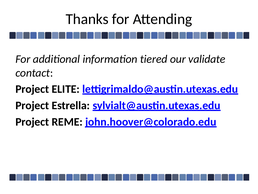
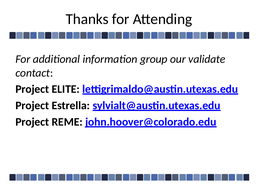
tiered: tiered -> group (154, 59)
